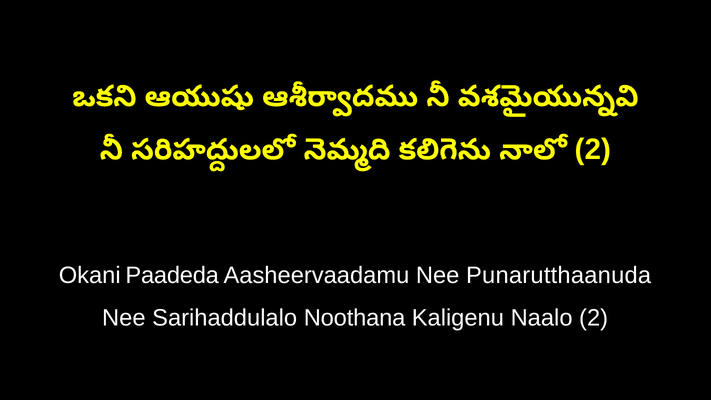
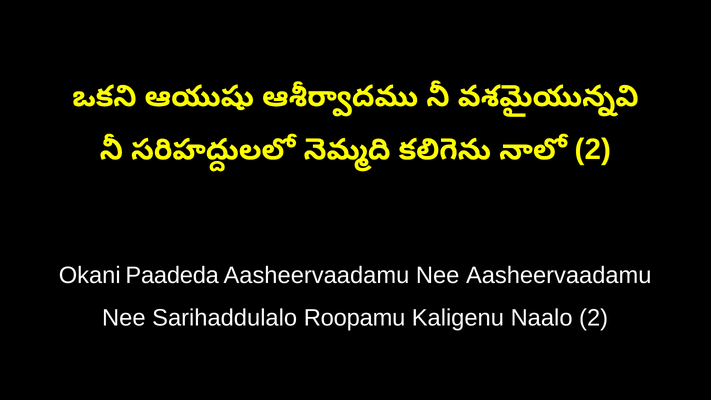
Nee Punarutthaanuda: Punarutthaanuda -> Aasheervaadamu (559, 275)
Noothana: Noothana -> Roopamu (355, 318)
